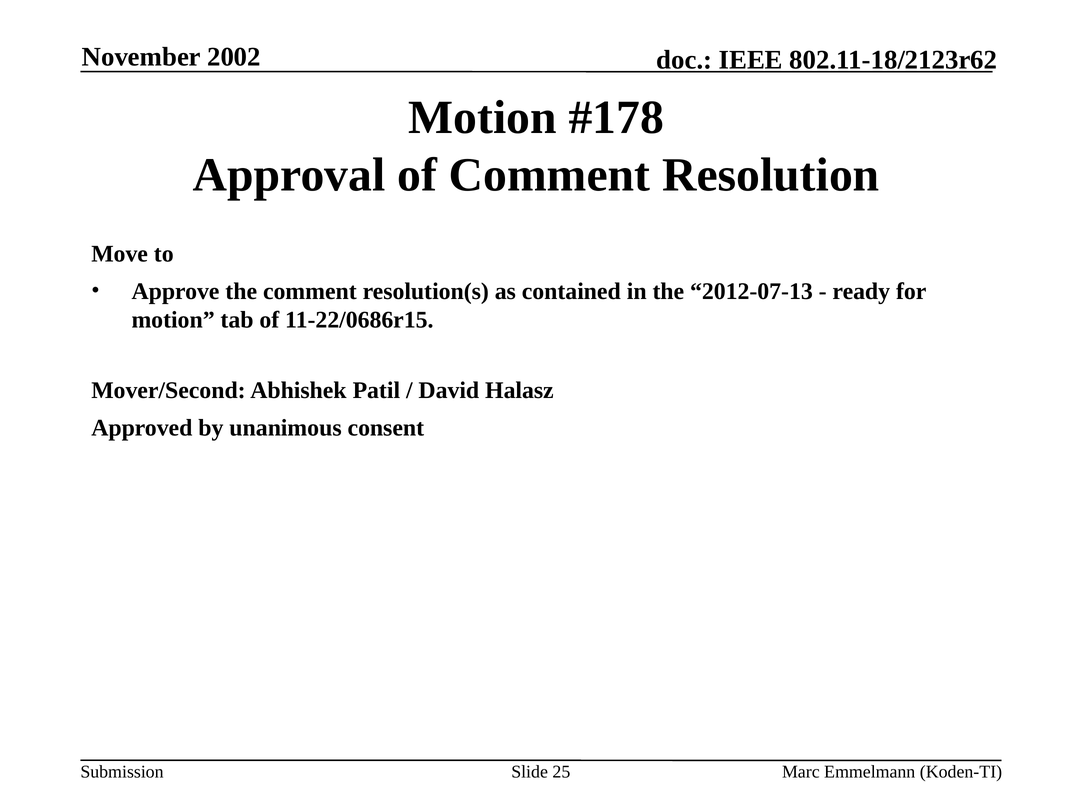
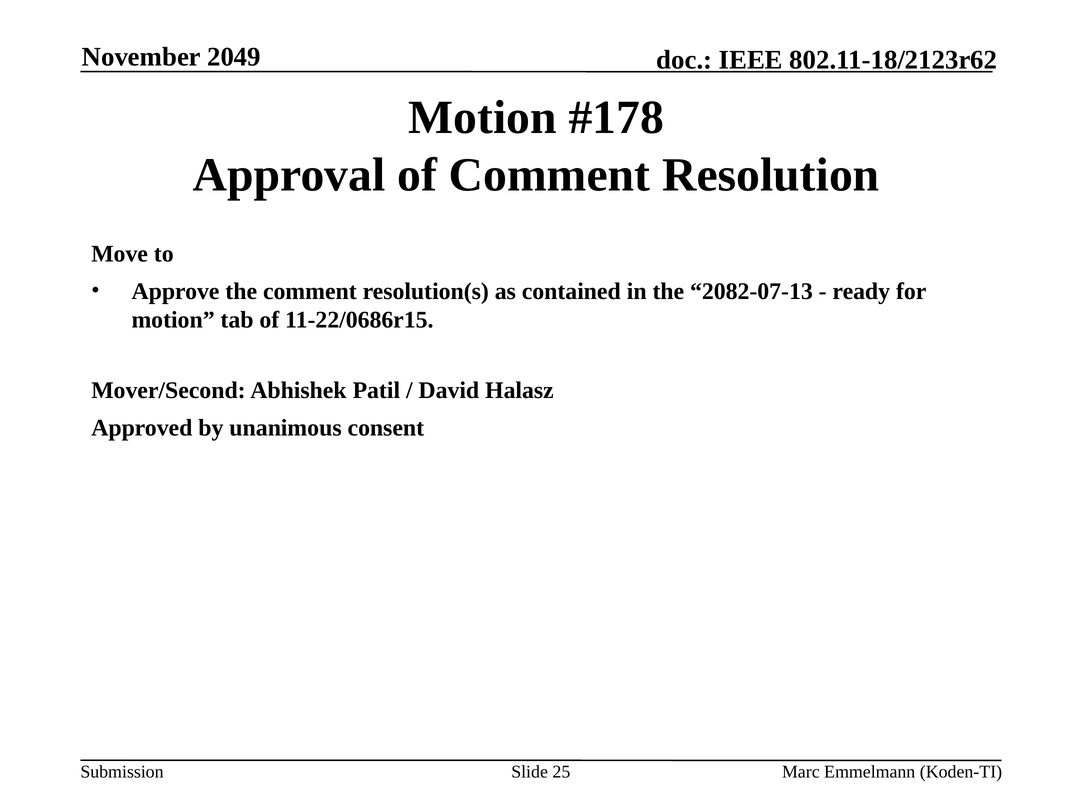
2002: 2002 -> 2049 (234, 57)
2012-07-13: 2012-07-13 -> 2082-07-13 (751, 291)
